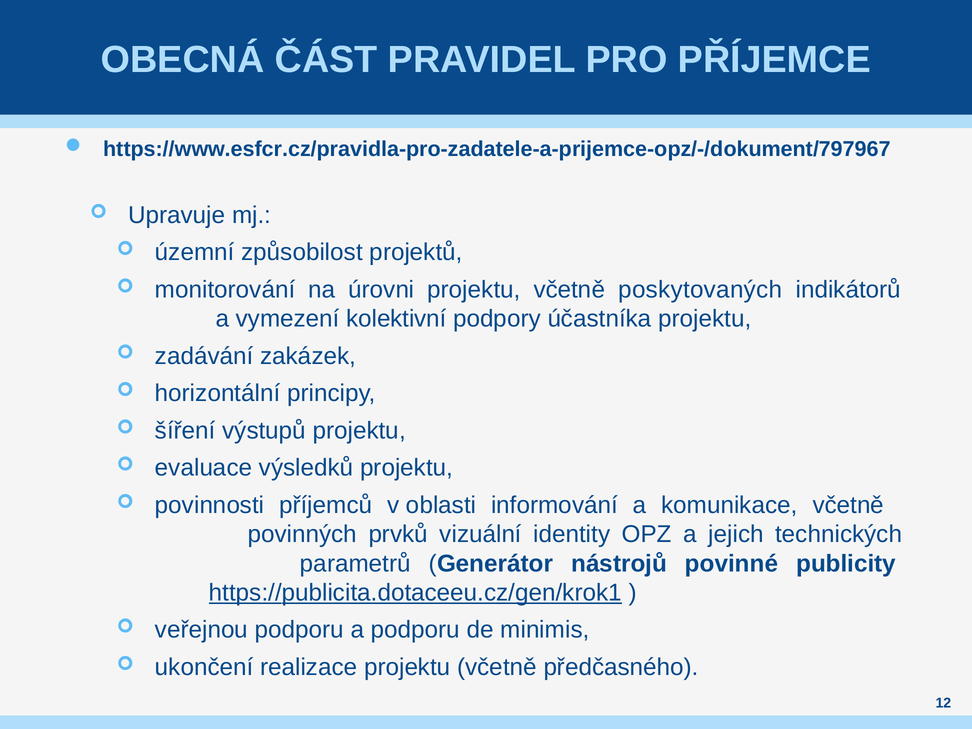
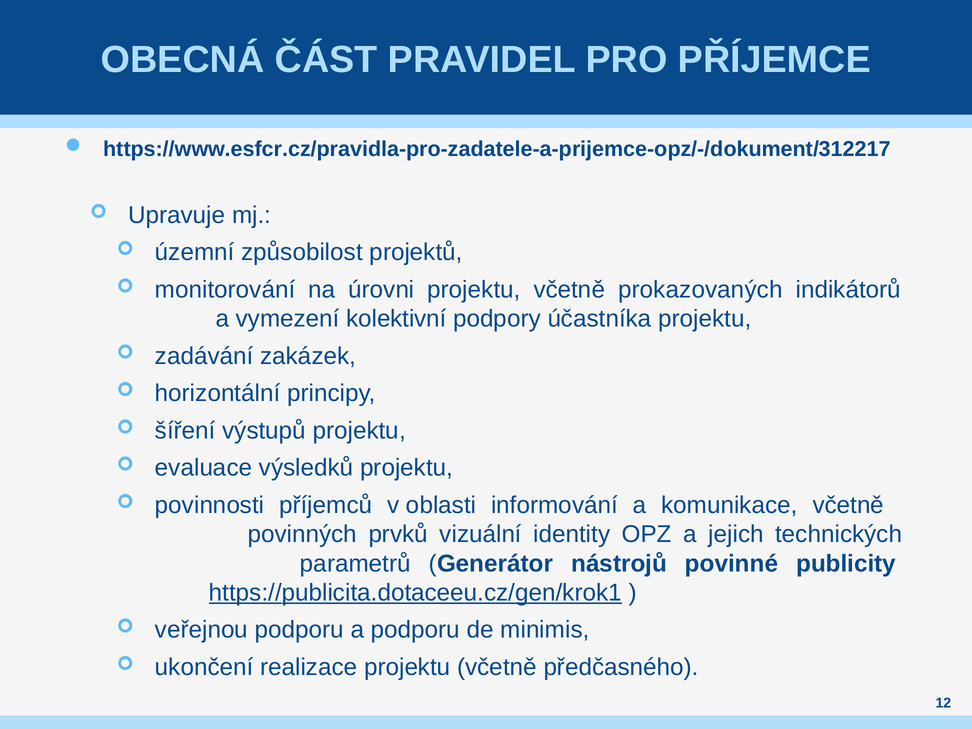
https://www.esfcr.cz/pravidla-pro-zadatele-a-prijemce-opz/-/dokument/797967: https://www.esfcr.cz/pravidla-pro-zadatele-a-prijemce-opz/-/dokument/797967 -> https://www.esfcr.cz/pravidla-pro-zadatele-a-prijemce-opz/-/dokument/312217 (497, 149)
poskytovaných: poskytovaných -> prokazovaných (700, 290)
